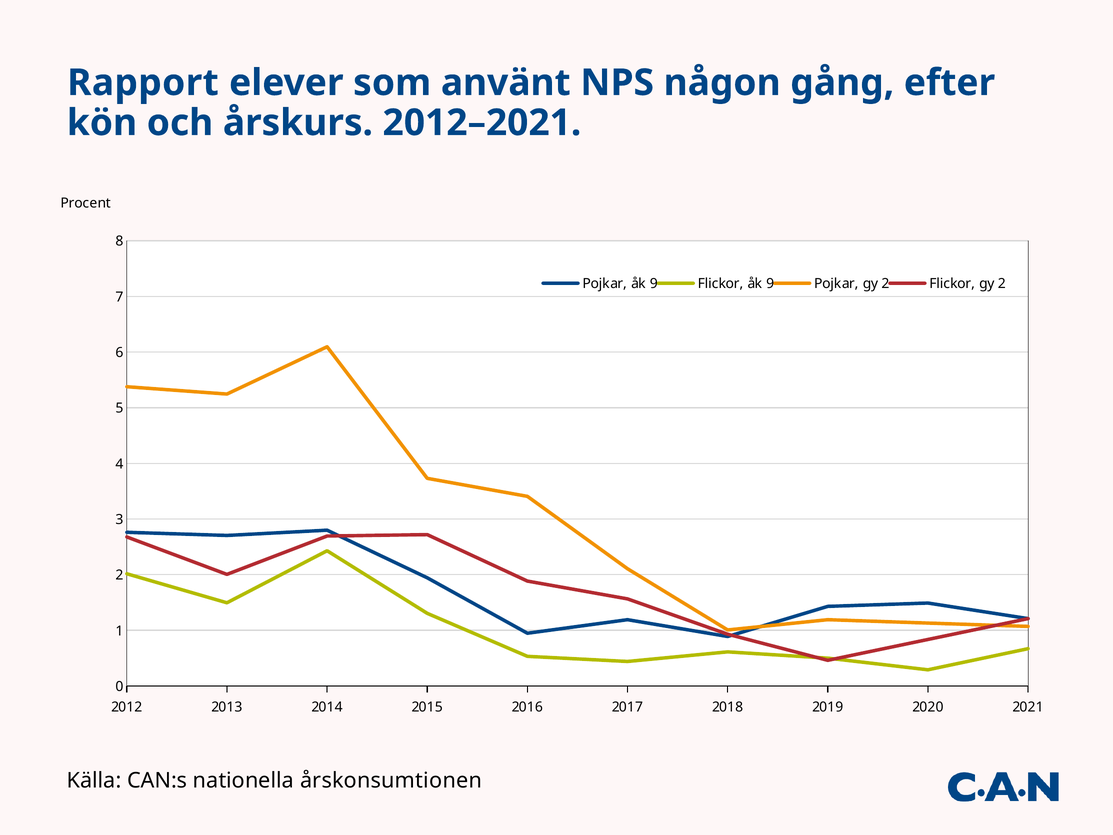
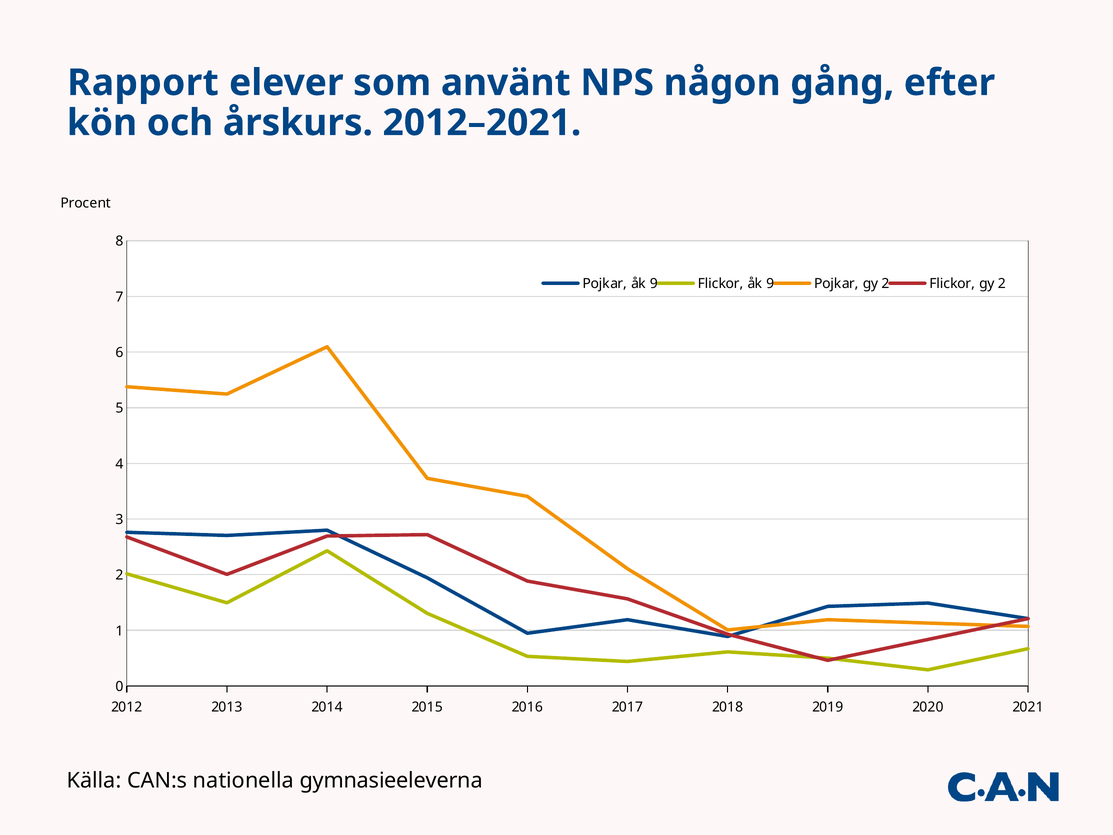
årskonsumtionen: årskonsumtionen -> gymnasieeleverna (391, 780)
